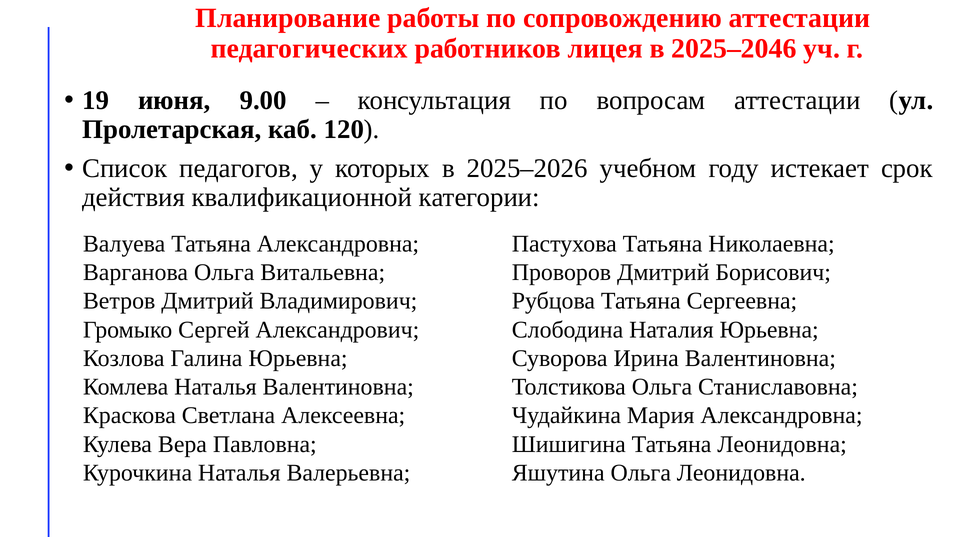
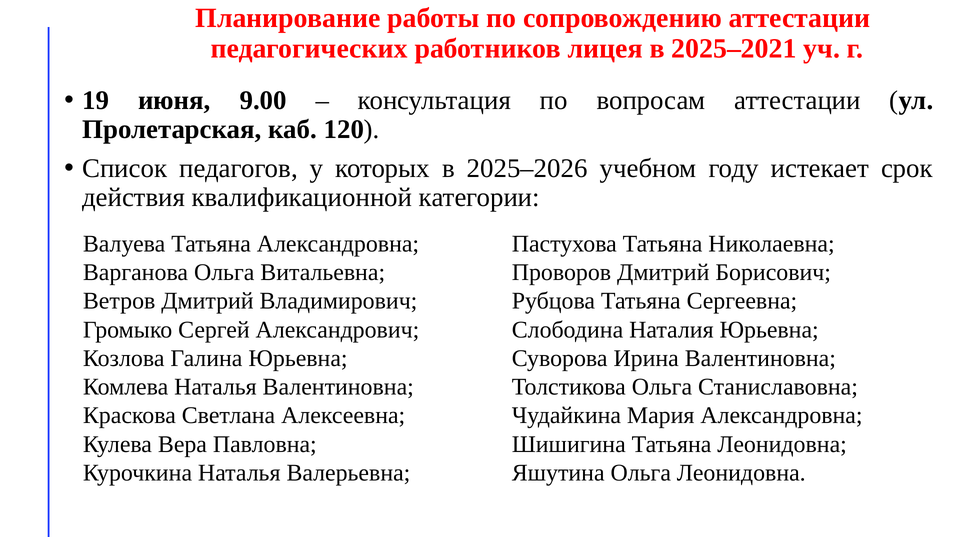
2025–2046: 2025–2046 -> 2025–2021 (734, 48)
